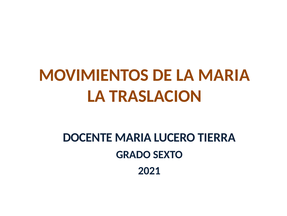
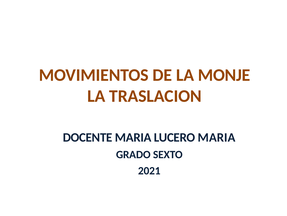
LA MARIA: MARIA -> MONJE (224, 75)
LUCERO TIERRA: TIERRA -> MARIA (217, 137)
